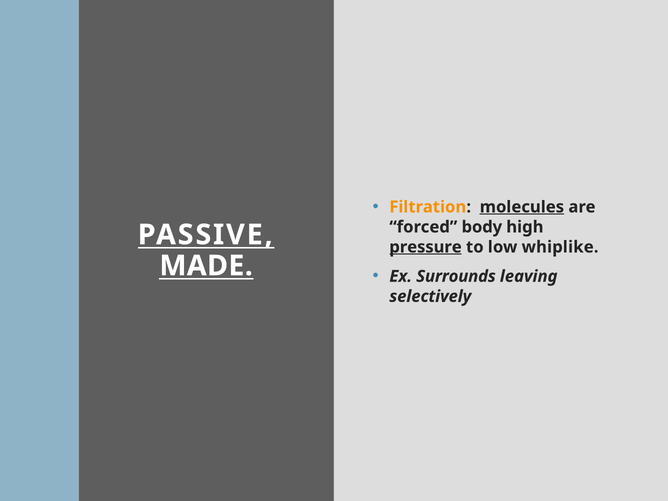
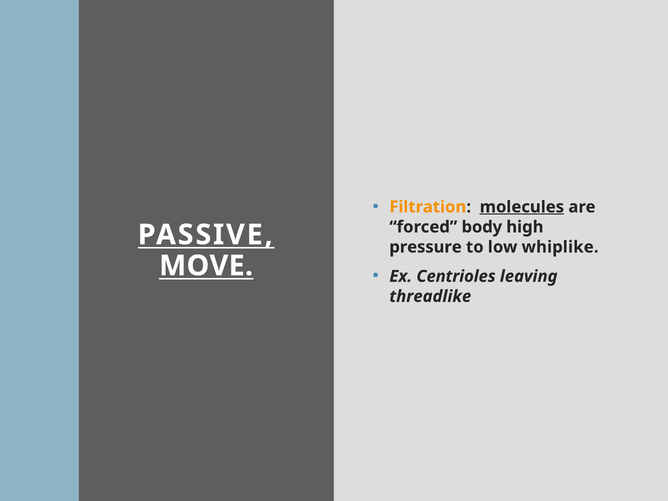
pressure underline: present -> none (426, 247)
MADE: MADE -> MOVE (206, 266)
Surrounds: Surrounds -> Centrioles (456, 276)
selectively: selectively -> threadlike (430, 296)
